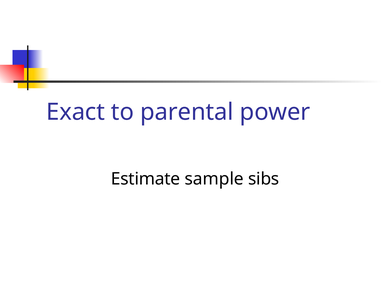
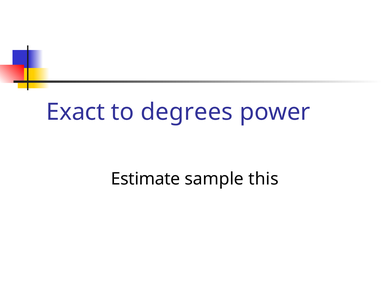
parental: parental -> degrees (187, 112)
sibs: sibs -> this (264, 179)
